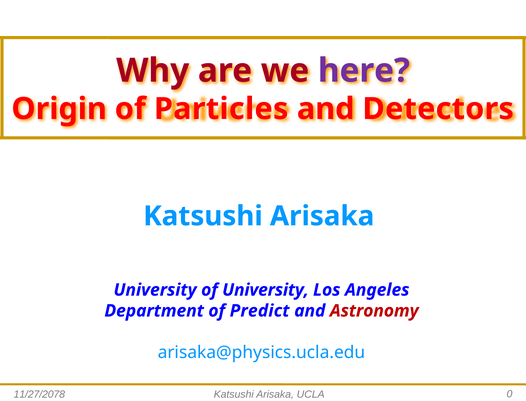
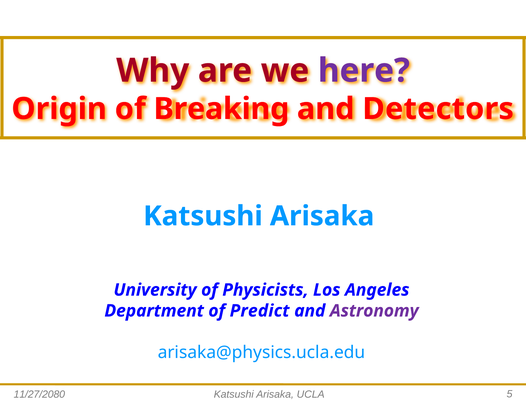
Particles: Particles -> Breaking (221, 109)
of University: University -> Physicists (265, 290)
Astronomy colour: red -> purple (374, 311)
11/27/2078: 11/27/2078 -> 11/27/2080 (39, 394)
0: 0 -> 5 (510, 394)
